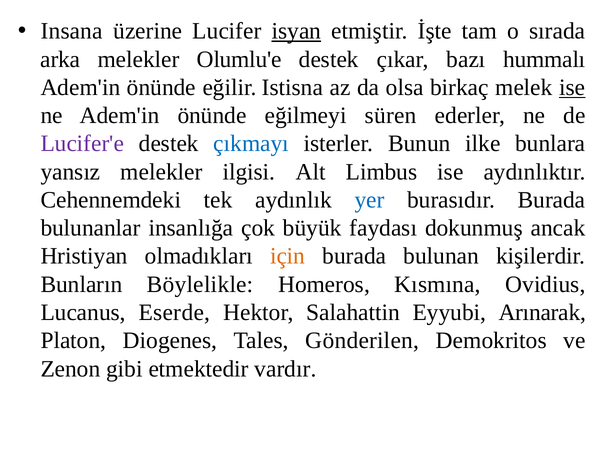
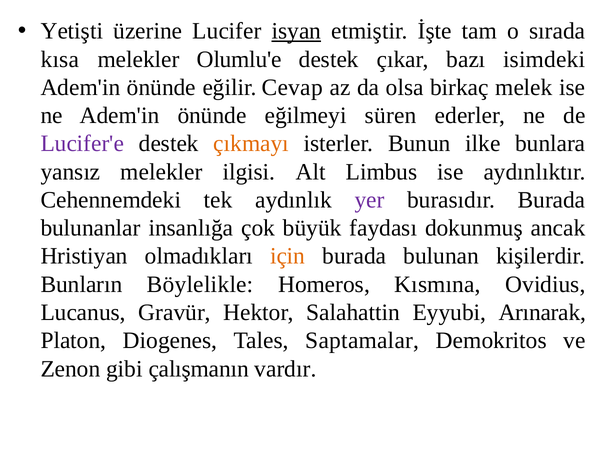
Insana: Insana -> Yetişti (72, 31)
arka: arka -> kısa (60, 59)
hummalı: hummalı -> isimdeki (544, 59)
Istisna: Istisna -> Cevap (292, 87)
ise underline: present -> none (572, 87)
çıkmayı colour: blue -> orange (251, 144)
yer colour: blue -> purple (370, 200)
Eserde: Eserde -> Gravür (175, 312)
Gönderilen: Gönderilen -> Saptamalar (362, 341)
etmektedir: etmektedir -> çalışmanın (199, 369)
